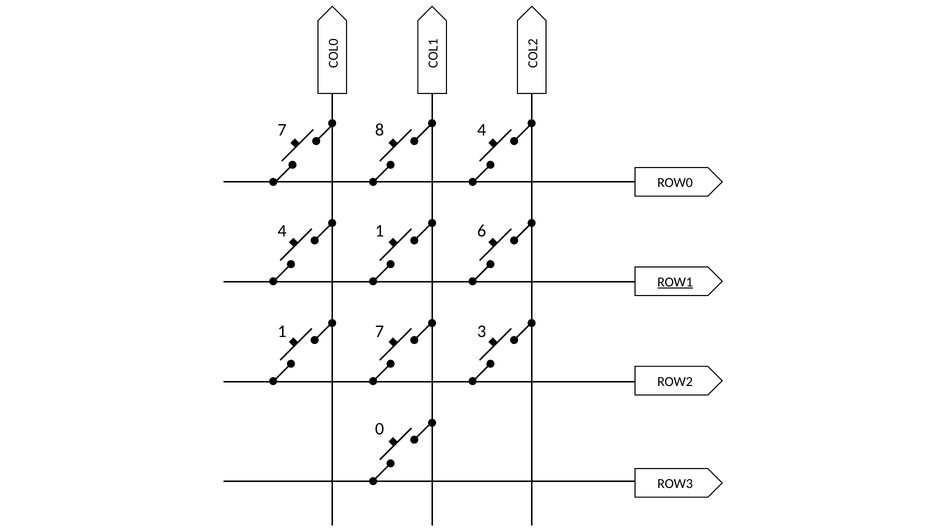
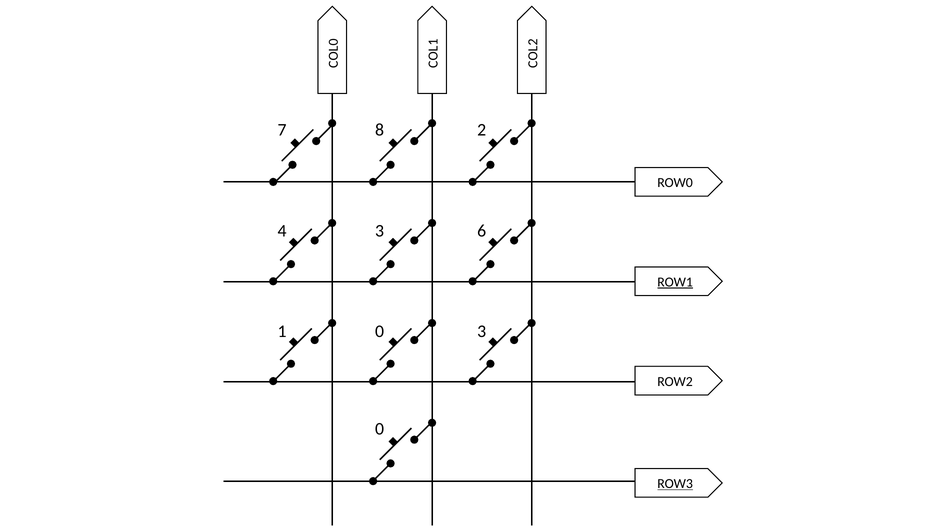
8 4: 4 -> 2 (482, 130)
4 1: 1 -> 3 (380, 231)
1 7: 7 -> 0 (380, 331)
ROW3 underline: none -> present (675, 484)
